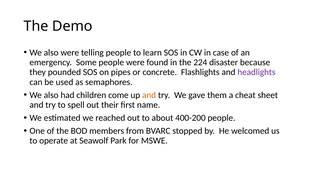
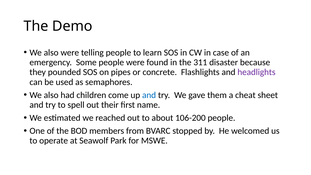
224: 224 -> 311 (200, 62)
and colour: orange -> blue (149, 95)
400-200: 400-200 -> 106-200 (190, 118)
